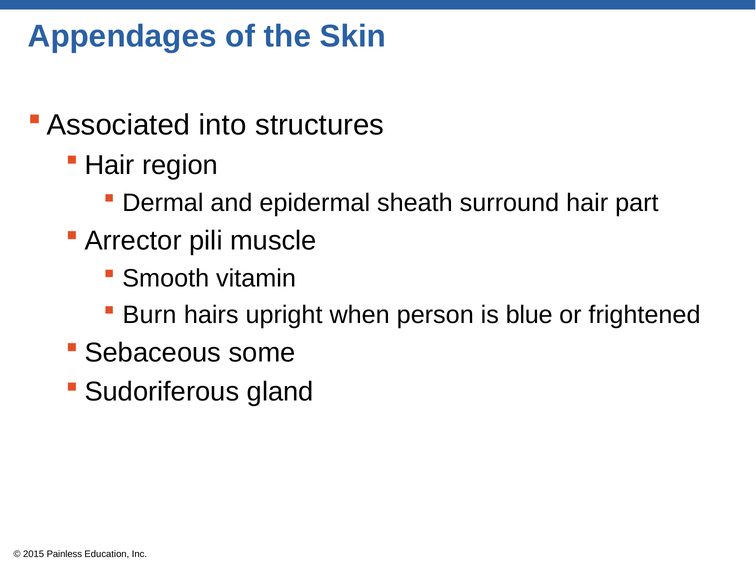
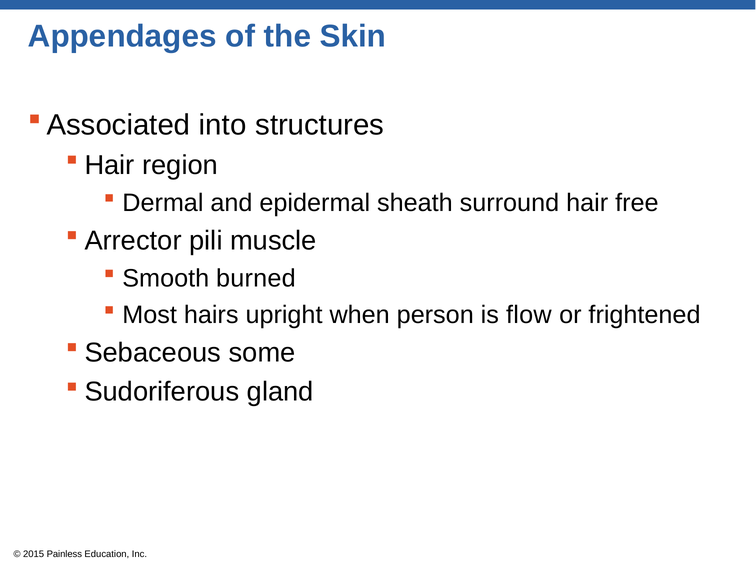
part: part -> free (637, 203)
vitamin: vitamin -> burned (256, 278)
Burn: Burn -> Most (150, 315)
blue: blue -> flow (529, 315)
